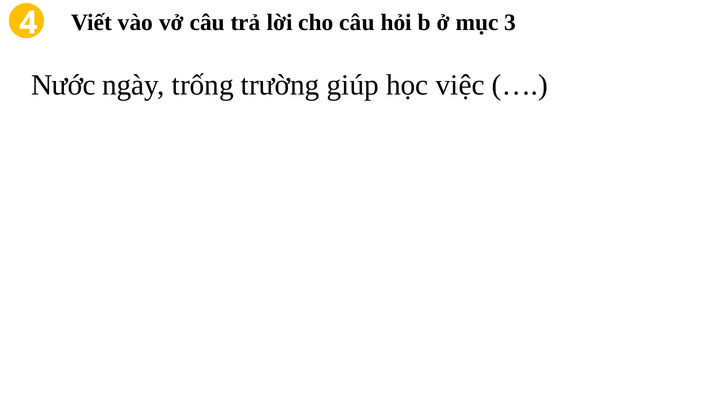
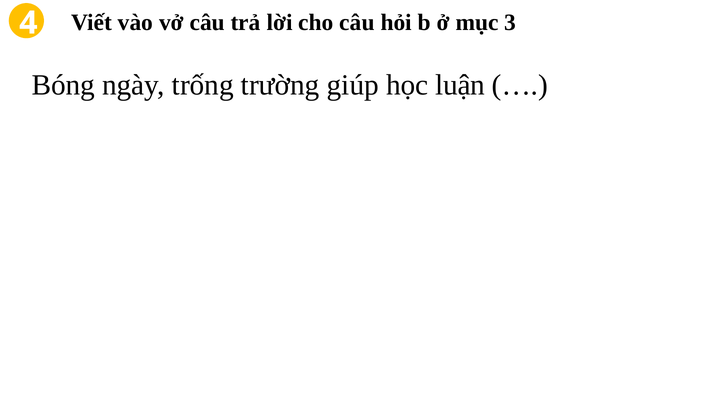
Nước: Nước -> Bóng (63, 85)
việc: việc -> luận (460, 85)
